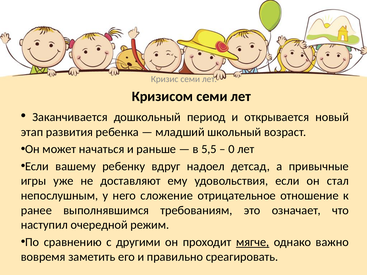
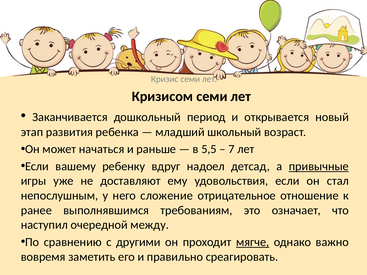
0: 0 -> 7 (231, 149)
привычные underline: none -> present (319, 166)
режим: режим -> между (150, 225)
